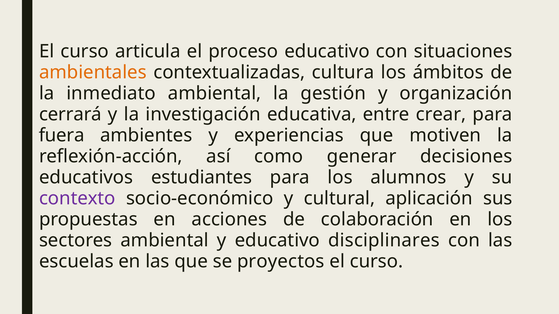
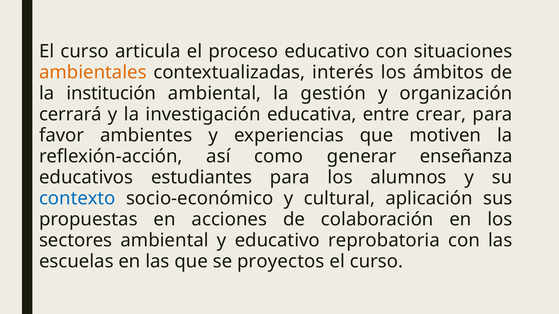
cultura: cultura -> interés (343, 73)
inmediato: inmediato -> institución (111, 94)
fuera: fuera -> favor (62, 136)
decisiones: decisiones -> enseñanza (466, 157)
contexto colour: purple -> blue (77, 199)
disciplinares: disciplinares -> reprobatoria (384, 241)
